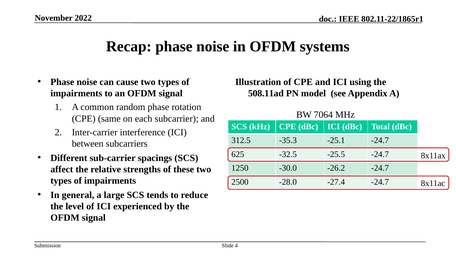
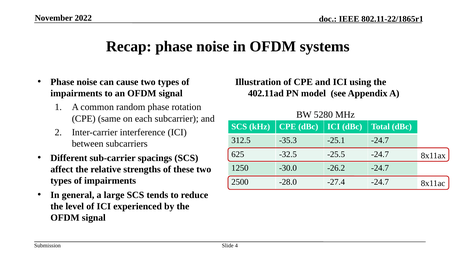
508.11ad: 508.11ad -> 402.11ad (266, 94)
7064: 7064 -> 5280 (323, 115)
